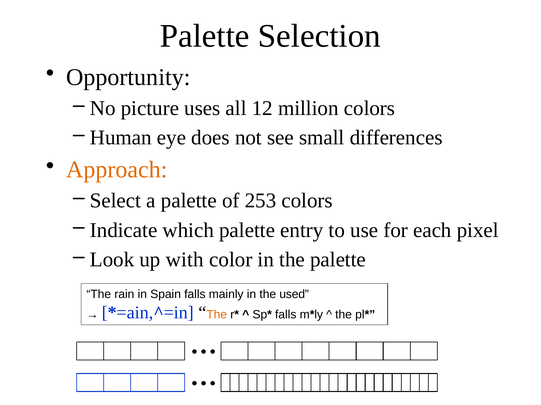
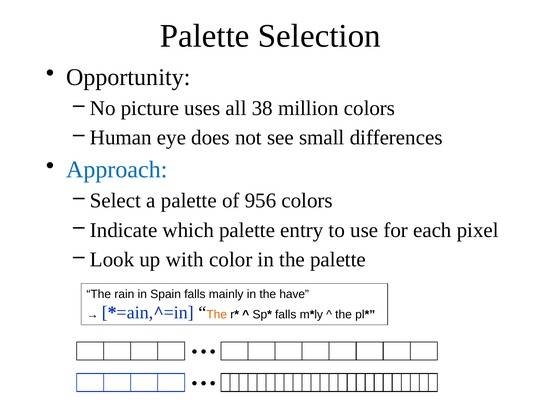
12: 12 -> 38 (262, 108)
Approach colour: orange -> blue (117, 170)
253: 253 -> 956 (260, 201)
used: used -> have (294, 295)
